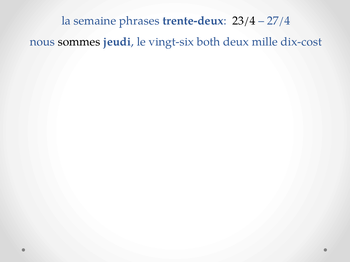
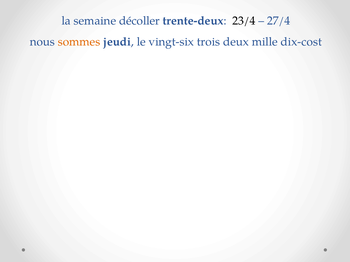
phrases: phrases -> décoller (139, 21)
sommes colour: black -> orange (79, 42)
both: both -> trois (208, 42)
